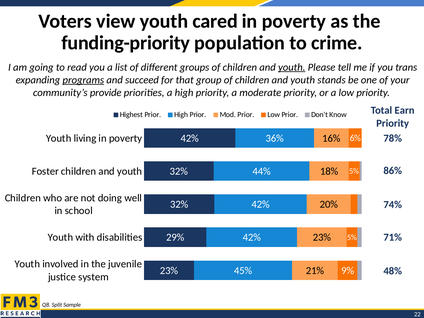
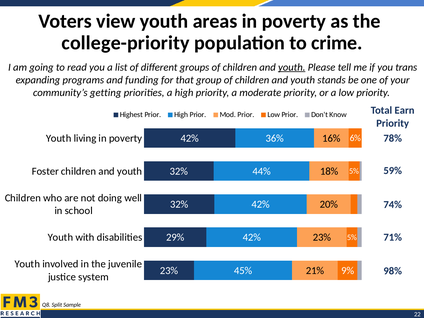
cared: cared -> areas (215, 21)
funding-priority: funding-priority -> college-priority (126, 43)
programs underline: present -> none (83, 80)
succeed: succeed -> funding (142, 80)
provide: provide -> getting (106, 93)
86%: 86% -> 59% (393, 171)
48%: 48% -> 98% (393, 271)
